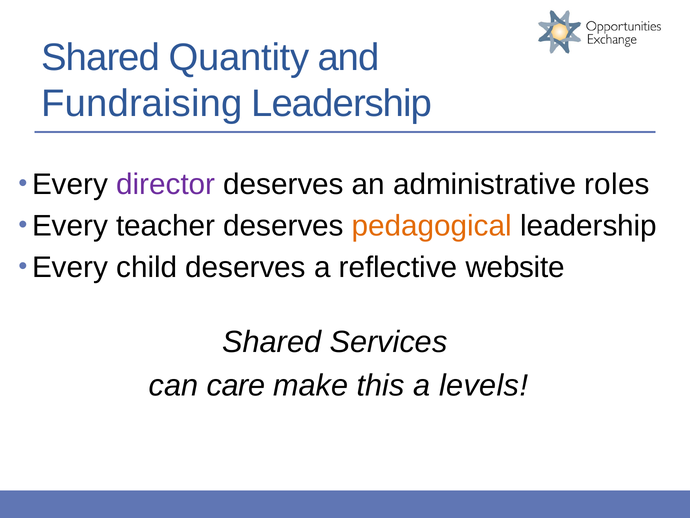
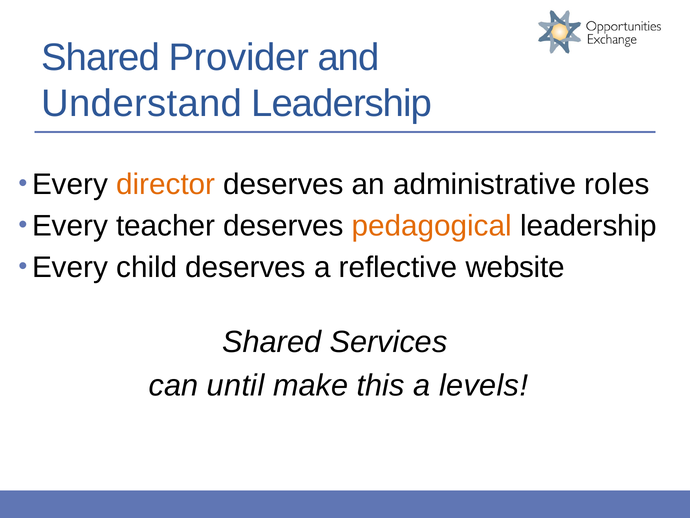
Quantity: Quantity -> Provider (239, 57)
Fundraising: Fundraising -> Understand (142, 103)
director colour: purple -> orange (166, 184)
care: care -> until (236, 385)
